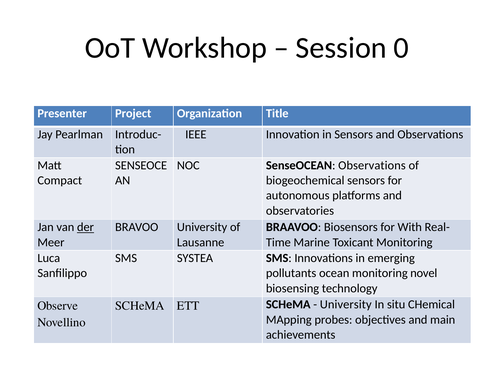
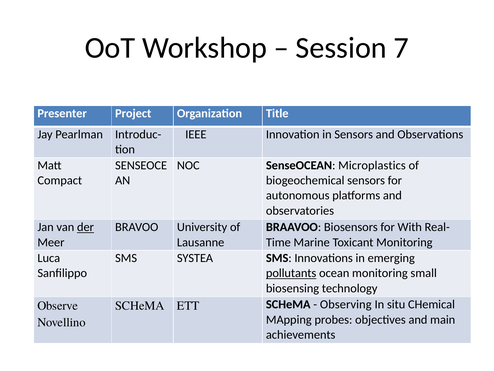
0: 0 -> 7 (401, 48)
SenseOCEAN Observations: Observations -> Microplastics (372, 165)
pollutants underline: none -> present (291, 273)
novel: novel -> small (424, 273)
University: University -> Observing (346, 304)
